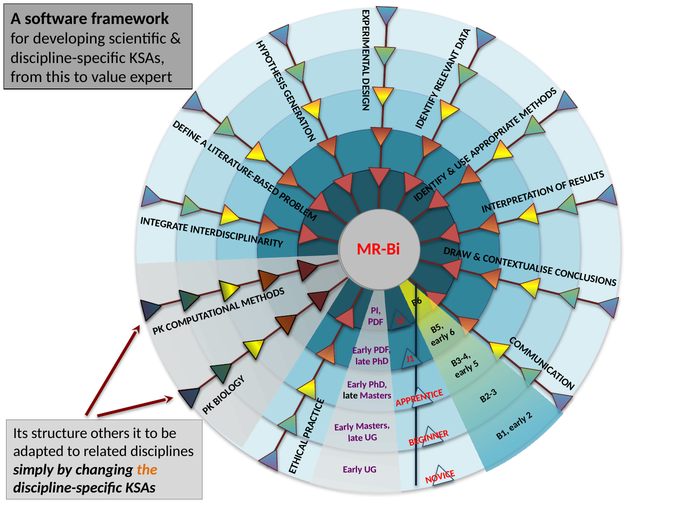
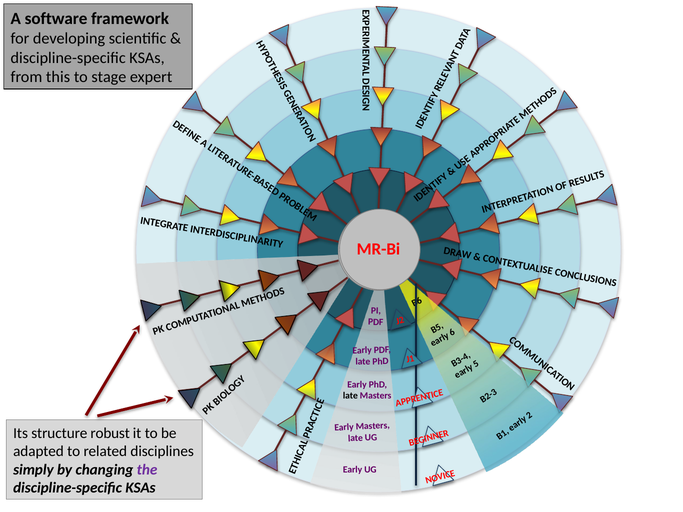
value: value -> stage (109, 77)
others: others -> robust (110, 433)
the colour: orange -> purple (147, 470)
